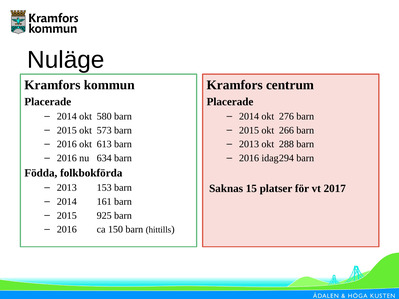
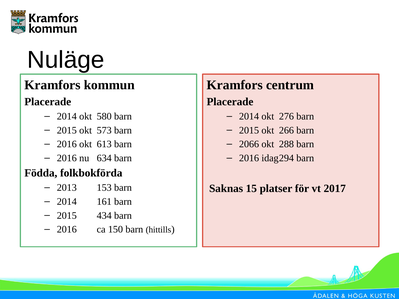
2013: 2013 -> 2066 (249, 144)
925: 925 -> 434 (104, 216)
